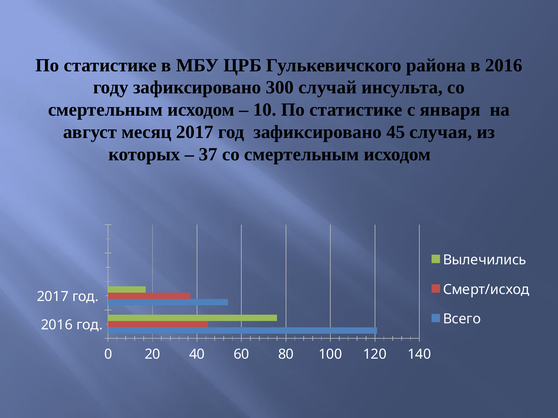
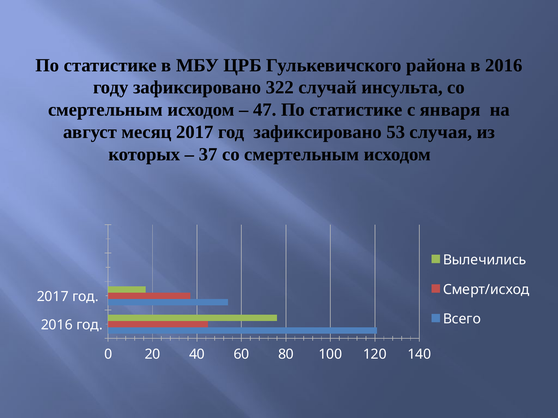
300: 300 -> 322 (280, 88)
10: 10 -> 47 (265, 110)
45: 45 -> 53 (396, 132)
